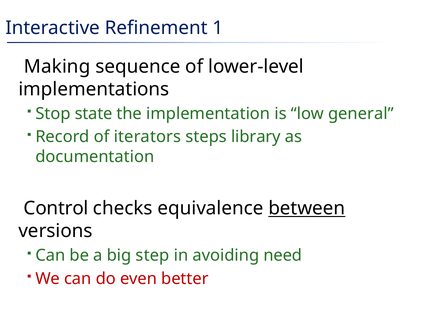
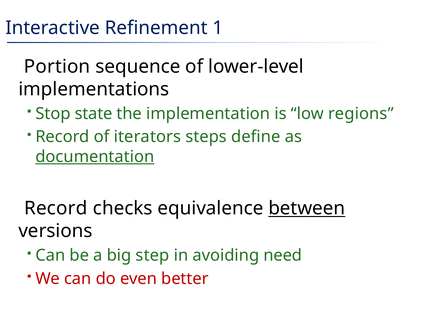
Making: Making -> Portion (57, 67)
general: general -> regions (361, 114)
library: library -> define (256, 137)
documentation underline: none -> present (95, 157)
Control: Control -> Record (56, 208)
